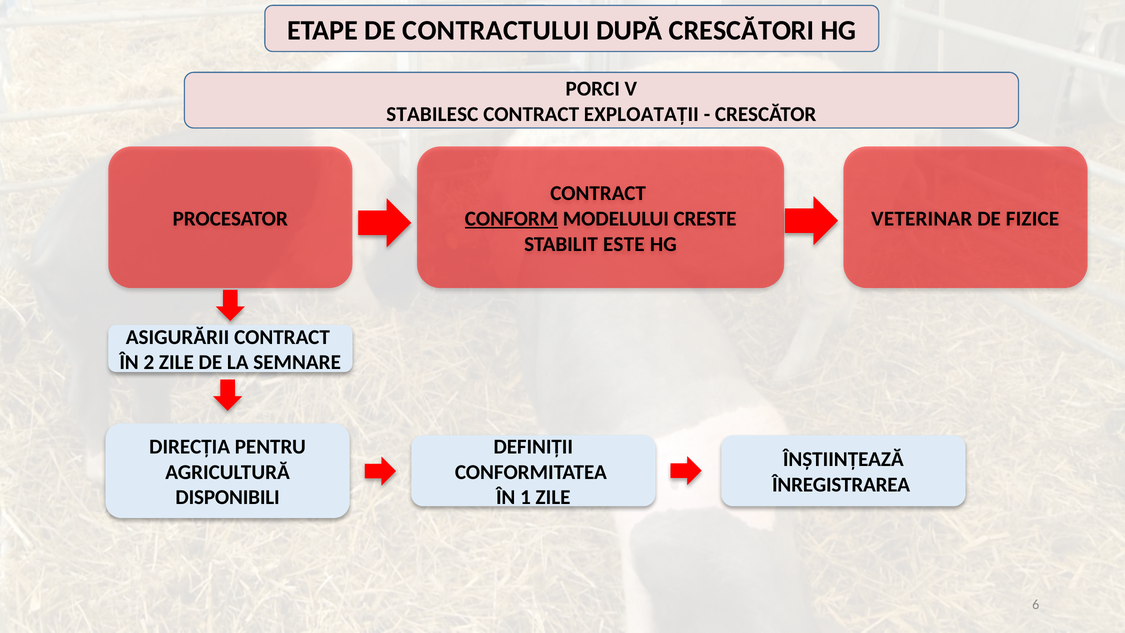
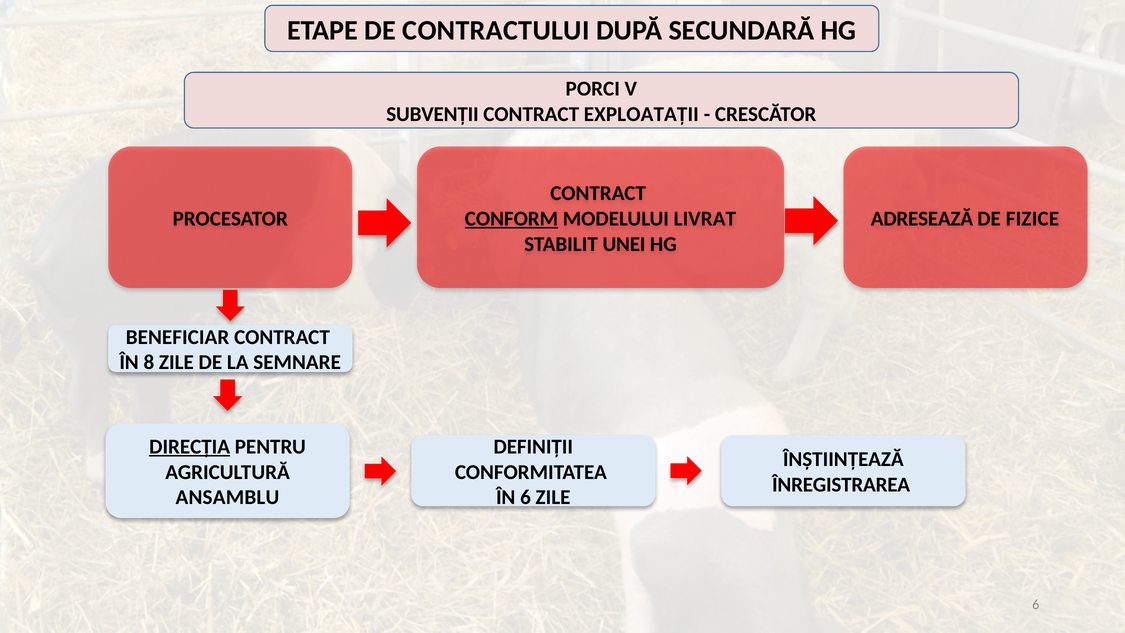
CRESCĂTORI: CRESCĂTORI -> SECUNDARĂ (742, 30)
STABILESC: STABILESC -> SUBVENȚII (433, 114)
CRESTE: CRESTE -> LIVRAT (705, 219)
VETERINAR: VETERINAR -> ADRESEAZĂ (922, 219)
ESTE: ESTE -> UNEI (624, 244)
ASIGURĂRII: ASIGURĂRII -> BENEFICIAR (178, 337)
2: 2 -> 8 (149, 362)
DIRECȚIA underline: none -> present (190, 447)
DISPONIBILI: DISPONIBILI -> ANSAMBLU (227, 497)
ÎN 1: 1 -> 6 (526, 497)
